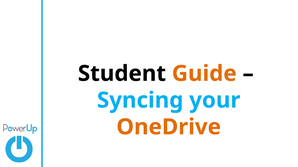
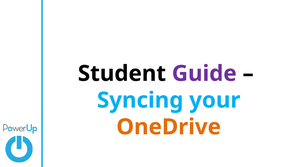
Guide colour: orange -> purple (204, 74)
